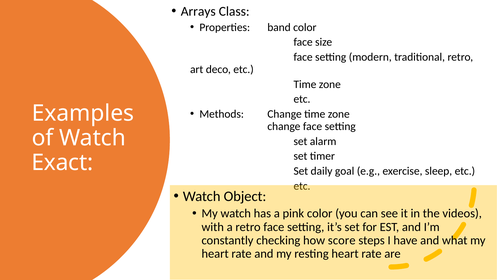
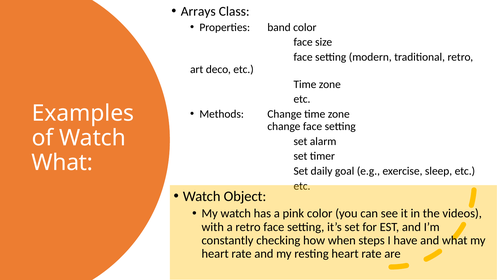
Exact: Exact -> What (62, 162)
score: score -> when (342, 240)
